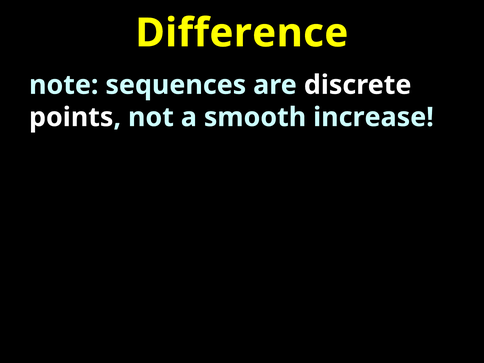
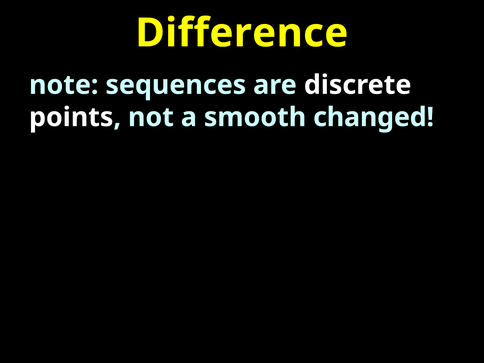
increase: increase -> changed (374, 117)
